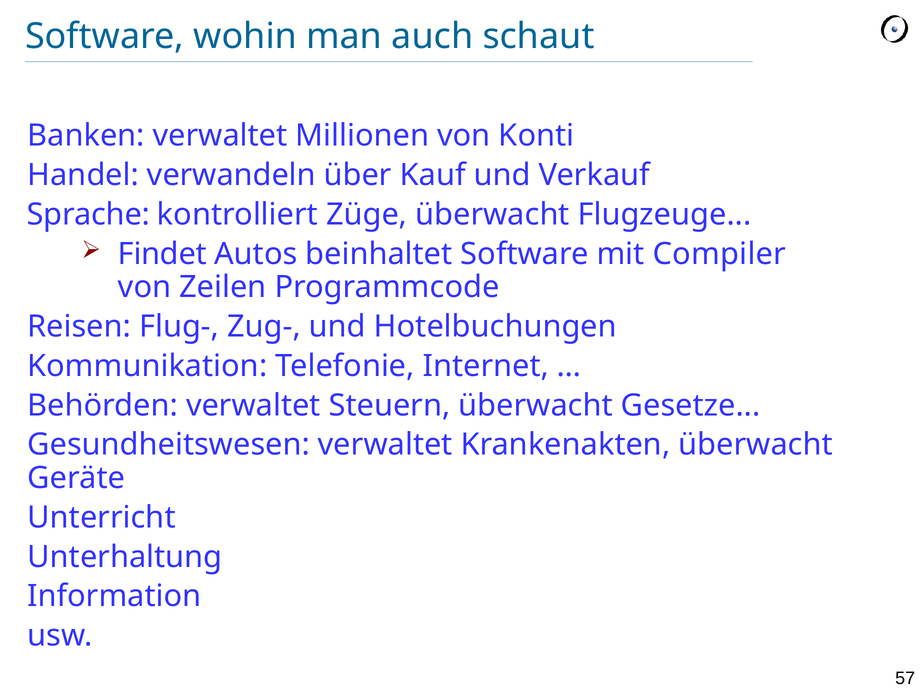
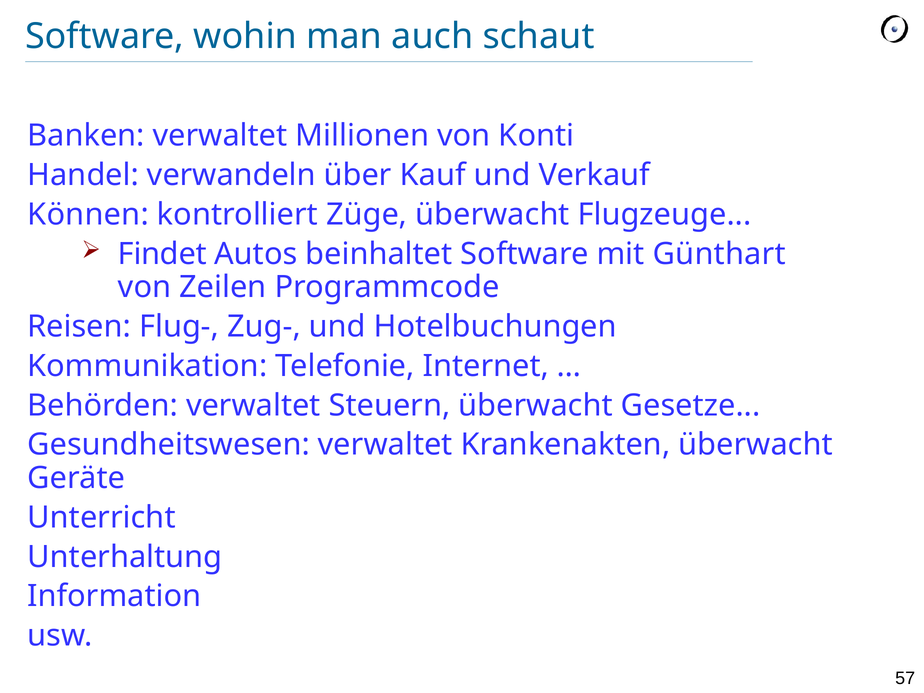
Sprache: Sprache -> Können (88, 215)
Compiler: Compiler -> Günthart (719, 254)
